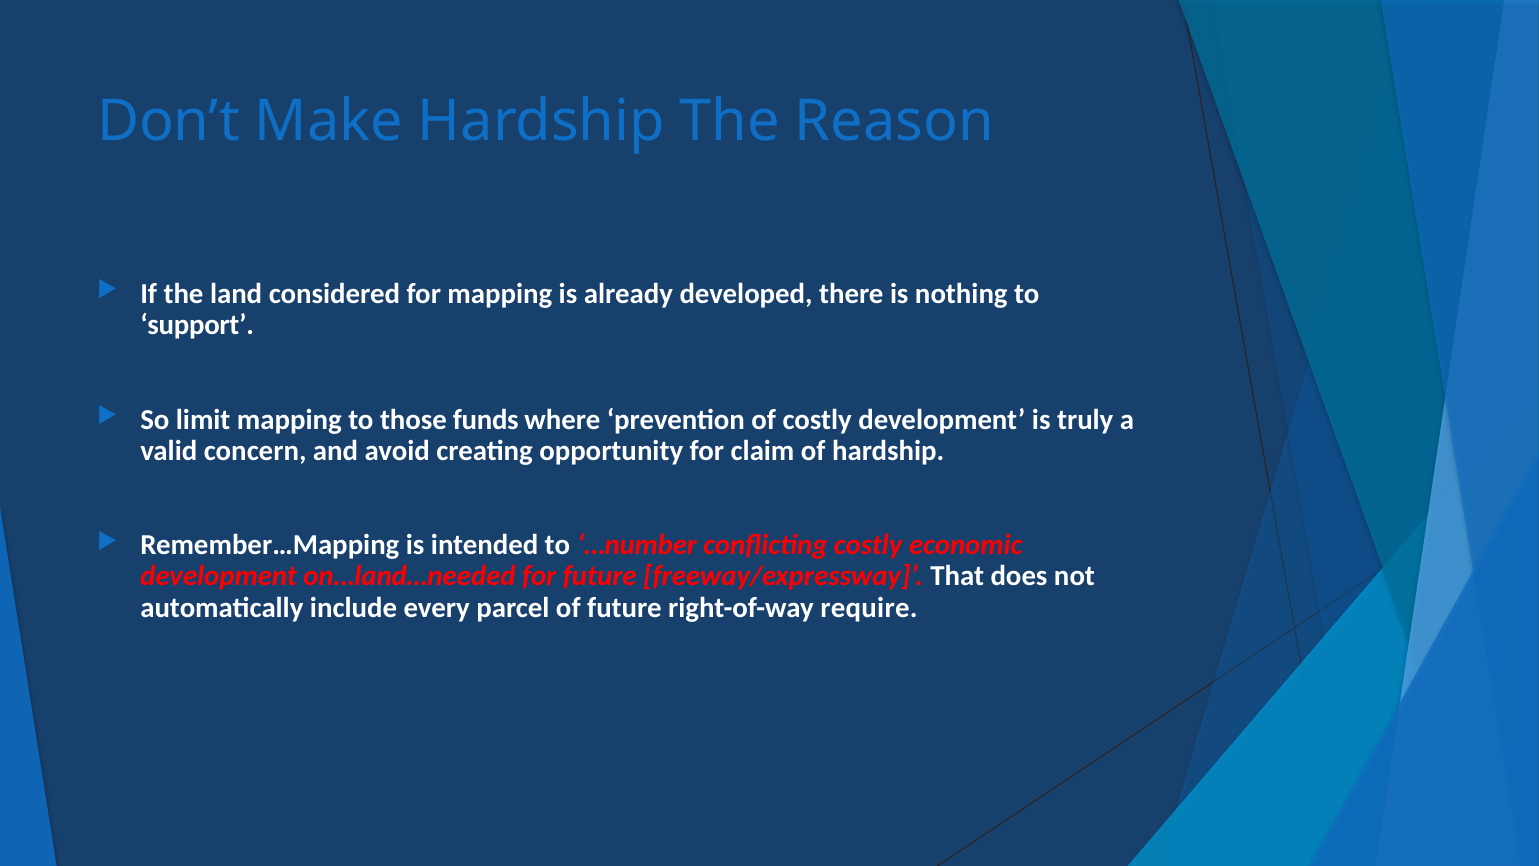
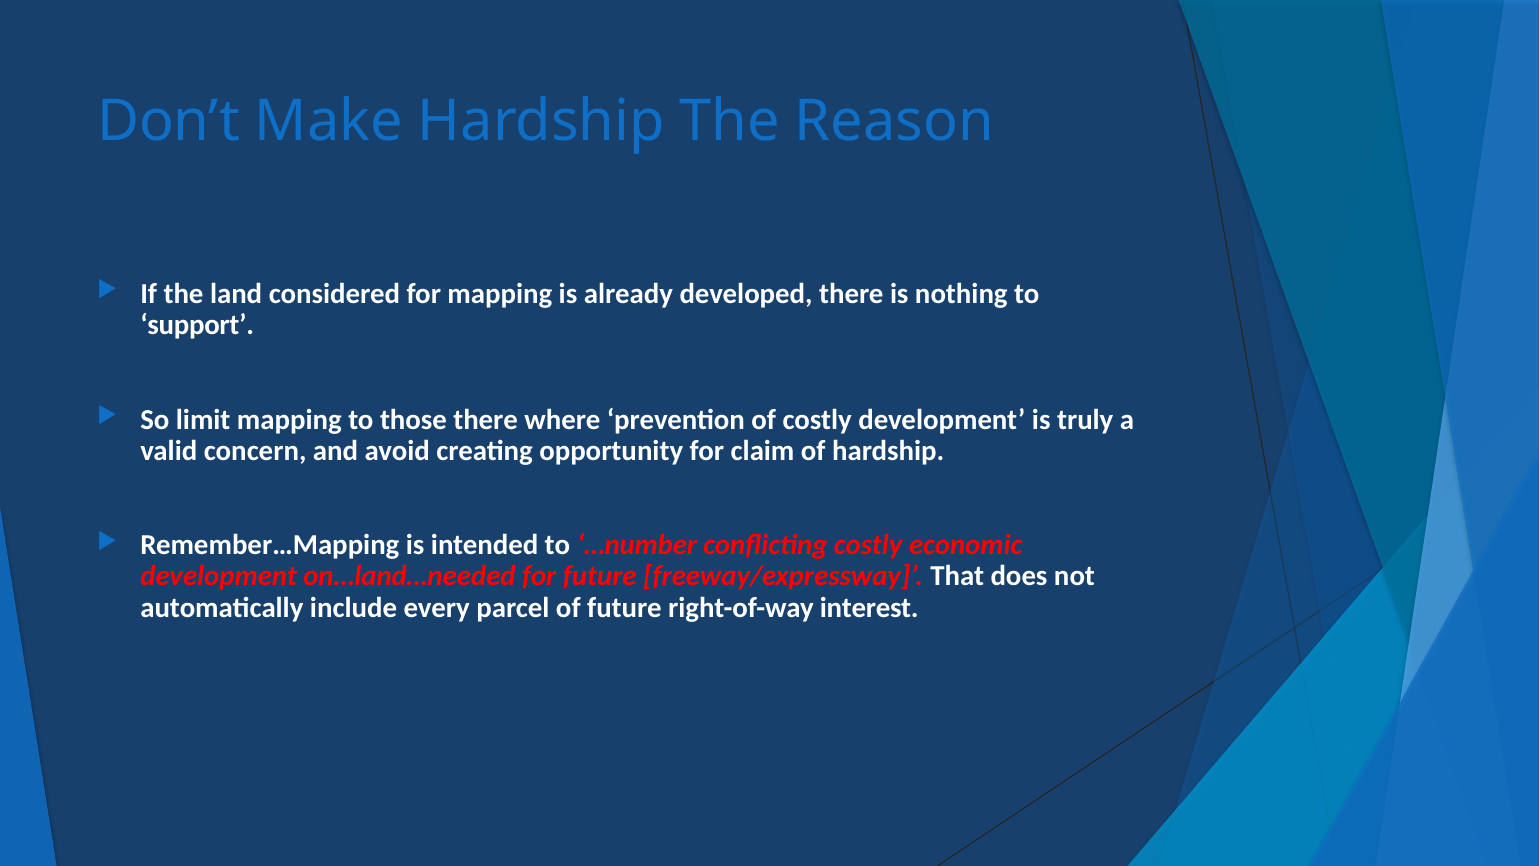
those funds: funds -> there (486, 420)
require: require -> interest (869, 607)
